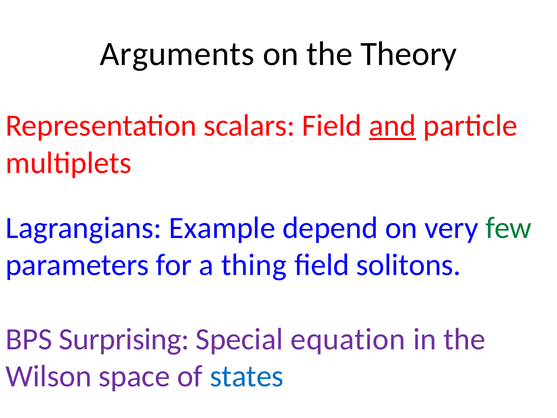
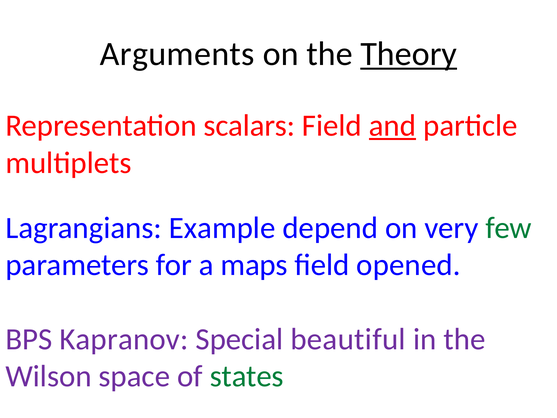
Theory underline: none -> present (409, 54)
thing: thing -> maps (254, 265)
solitons: solitons -> opened (409, 265)
Surprising: Surprising -> Kapranov (124, 339)
equation: equation -> beautiful (348, 339)
states colour: blue -> green (247, 376)
